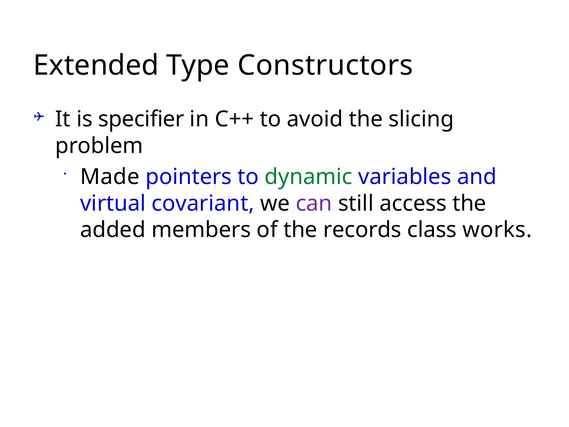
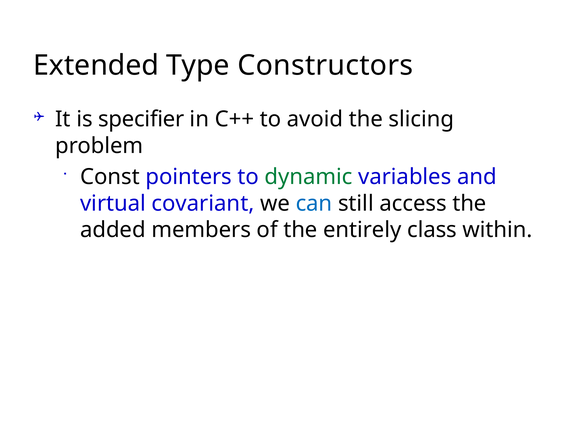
Made: Made -> Const (110, 177)
can colour: purple -> blue (314, 203)
records: records -> entirely (362, 230)
works: works -> within (497, 230)
